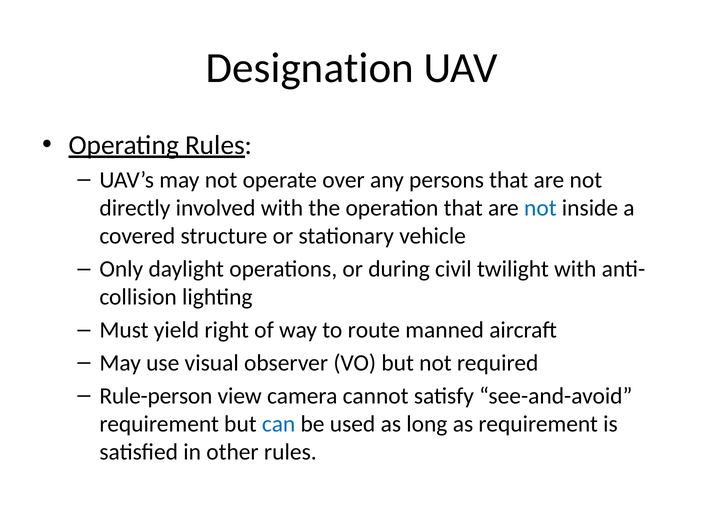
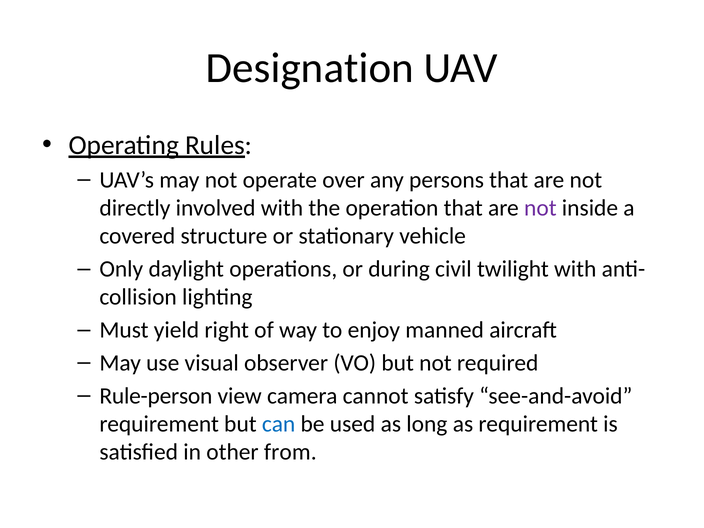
not colour: blue -> purple (540, 208)
route: route -> enjoy (374, 330)
other rules: rules -> from (290, 452)
